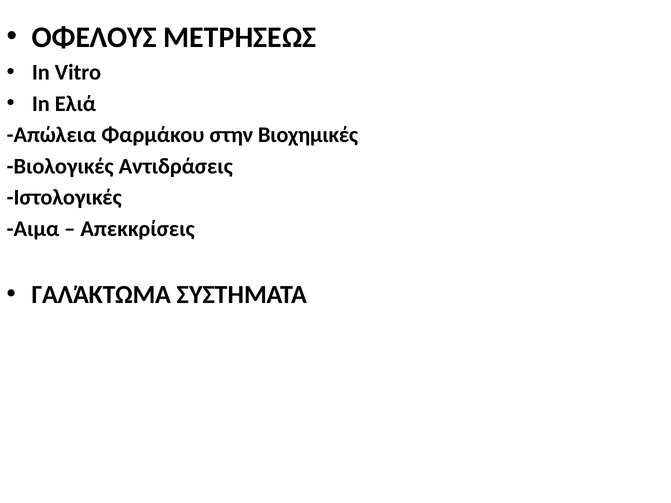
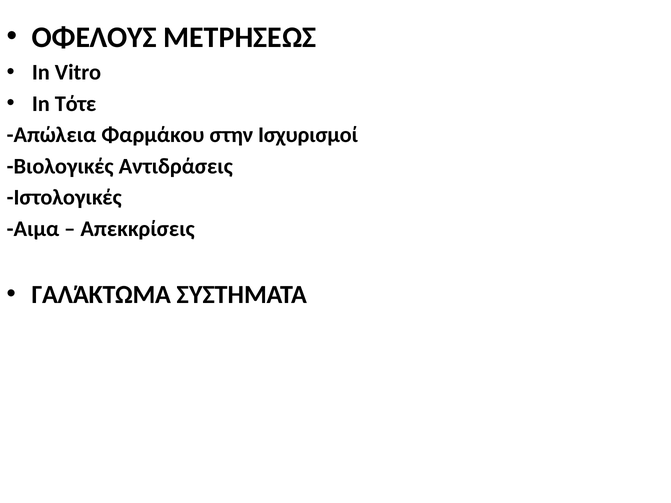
Ελιά: Ελιά -> Τότε (76, 104)
Βιοχημικές: Βιοχημικές -> Ισχυρισμοί (308, 135)
